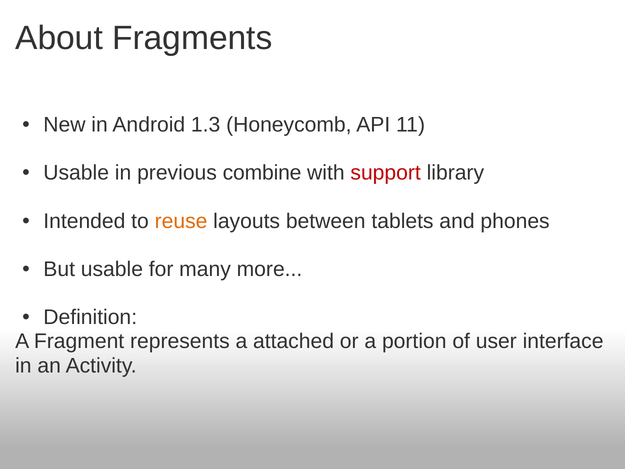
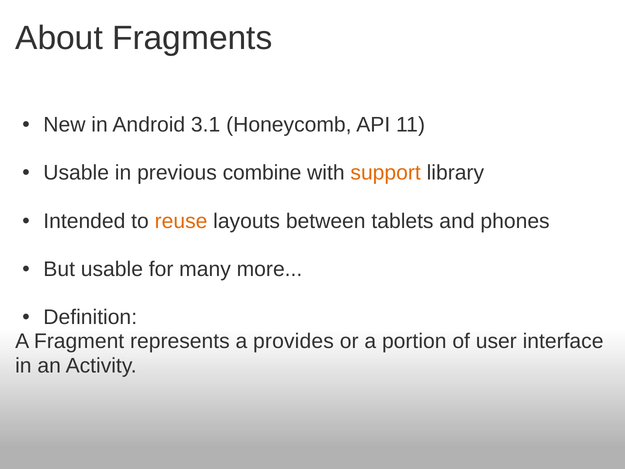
1.3: 1.3 -> 3.1 (206, 125)
support colour: red -> orange (386, 173)
attached: attached -> provides (293, 341)
